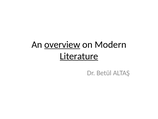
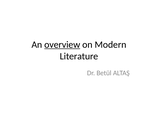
Literature underline: present -> none (79, 56)
